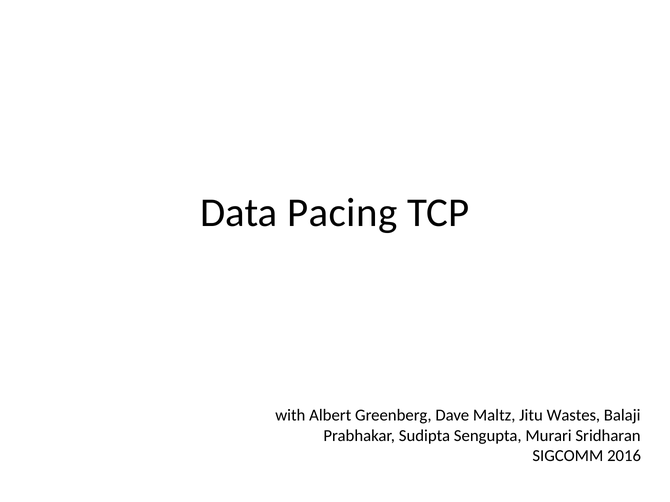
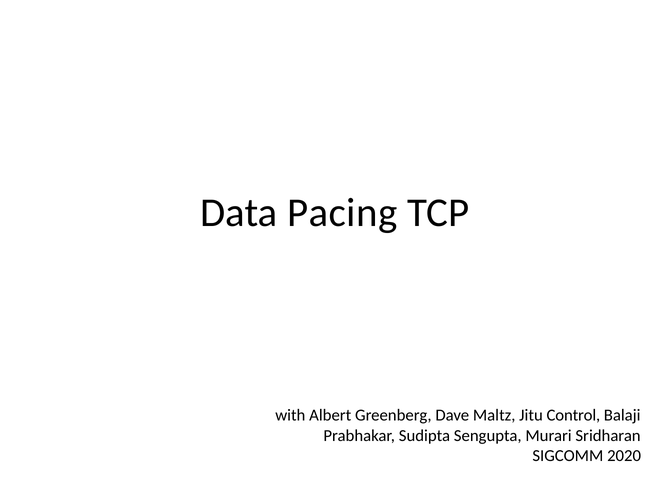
Wastes: Wastes -> Control (573, 416)
2016: 2016 -> 2020 (624, 456)
